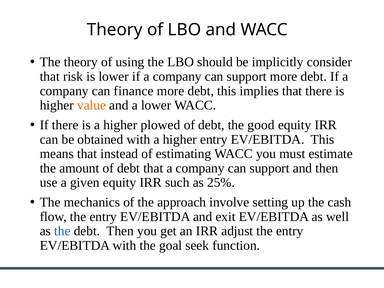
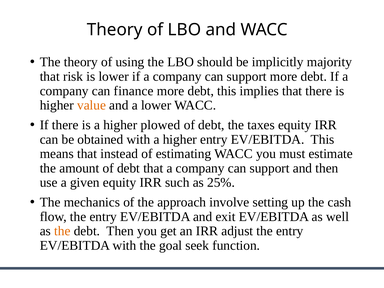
consider: consider -> majority (329, 62)
good: good -> taxes (261, 125)
the colour: blue -> orange (62, 231)
